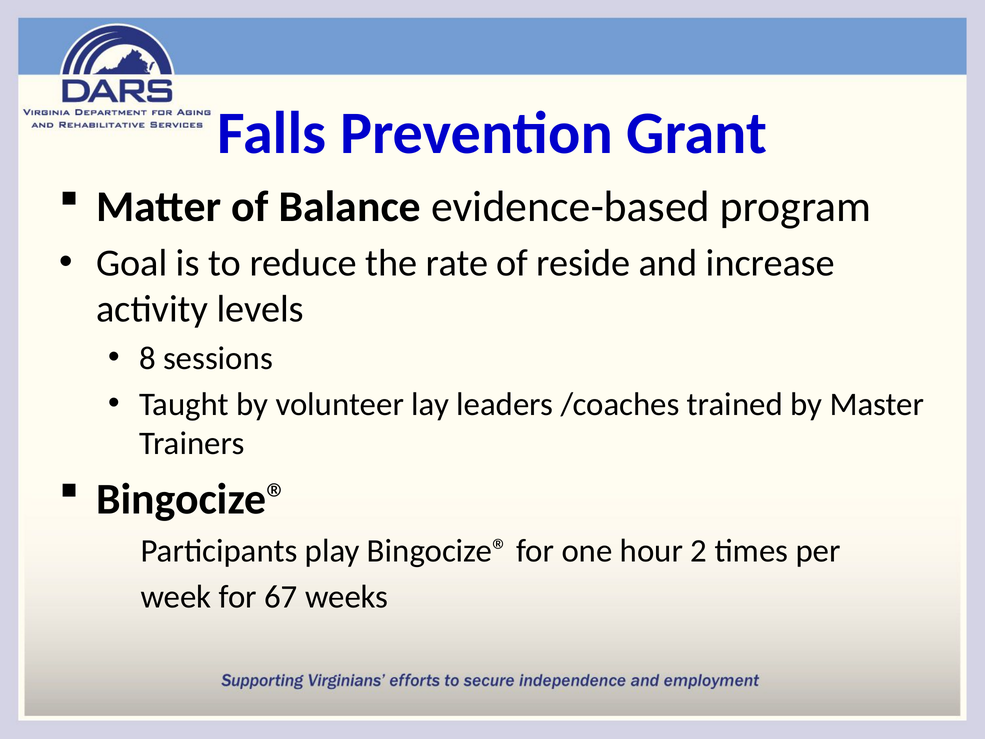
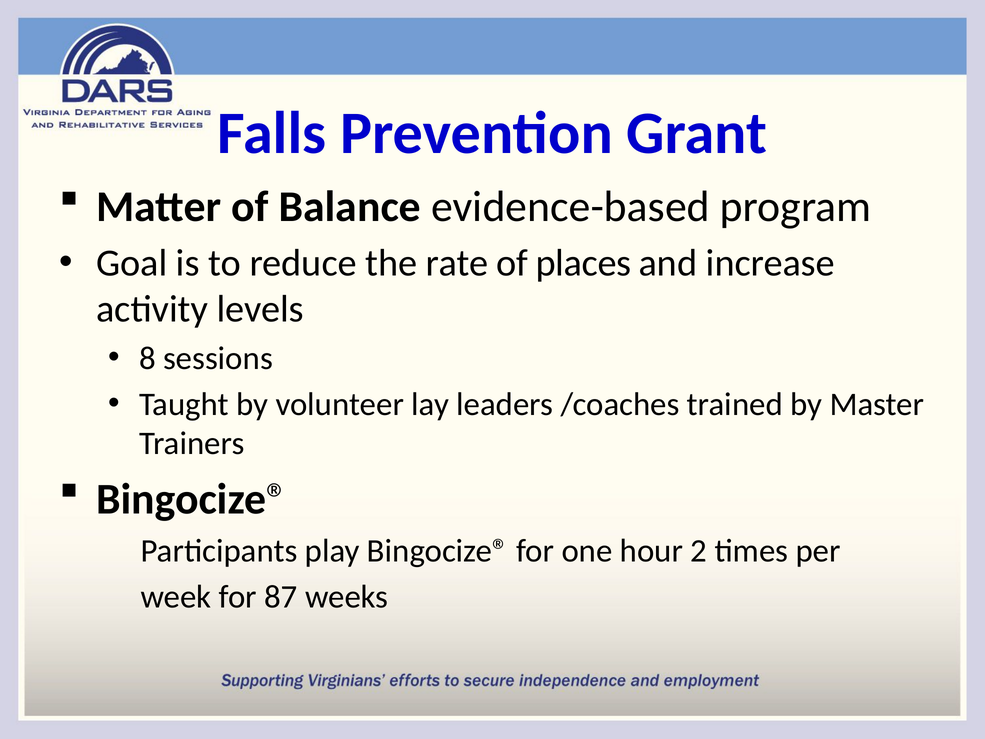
reside: reside -> places (583, 263)
67: 67 -> 87 (281, 597)
